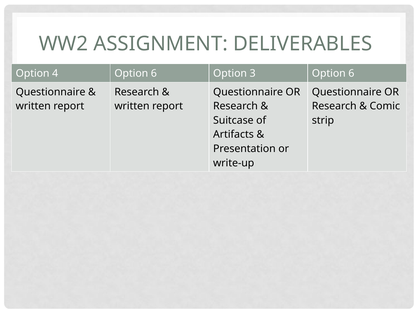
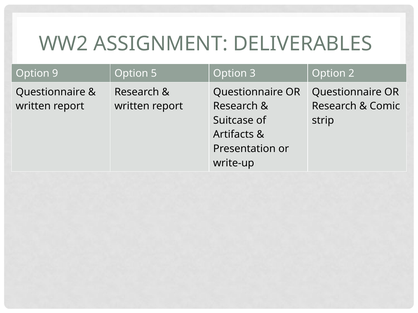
4: 4 -> 9 (55, 74)
6: 6 -> 5 (154, 74)
3 Option 6: 6 -> 2 (351, 74)
